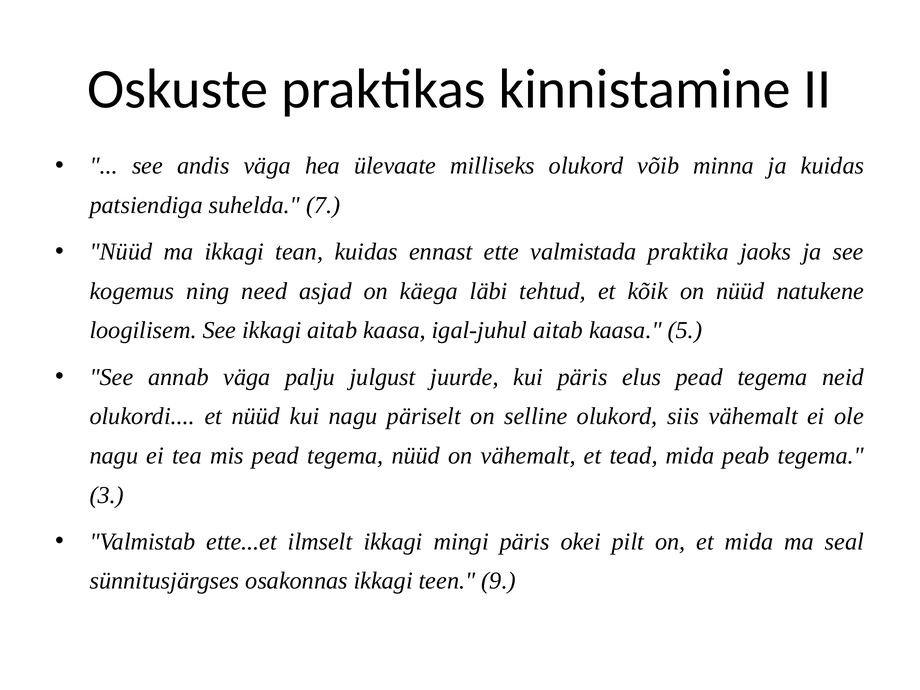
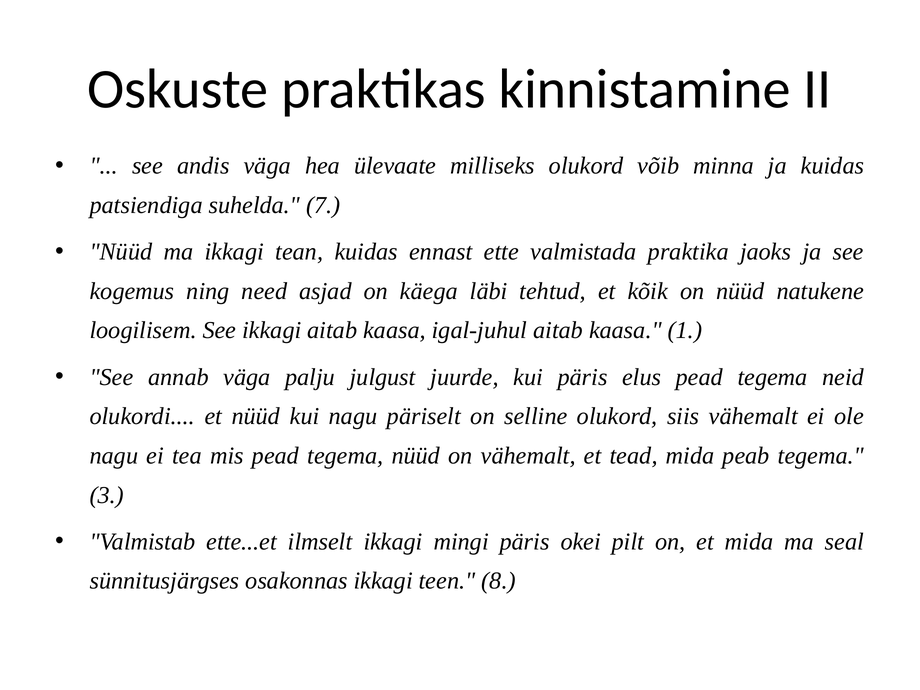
5: 5 -> 1 (685, 330)
9: 9 -> 8 (499, 581)
